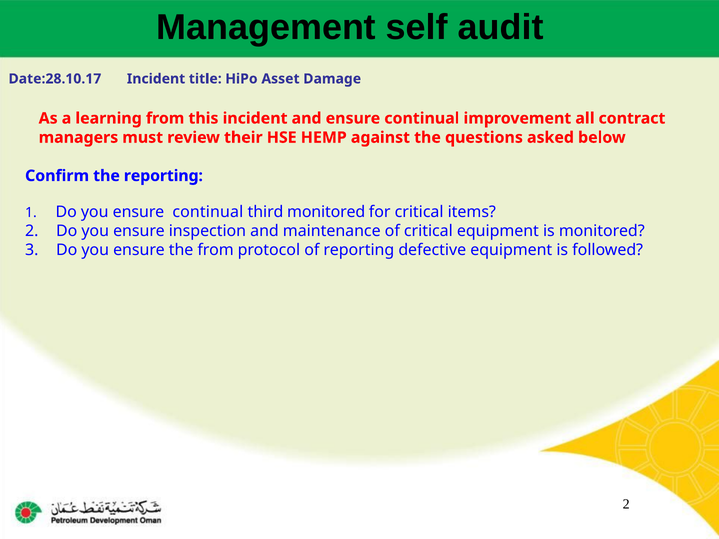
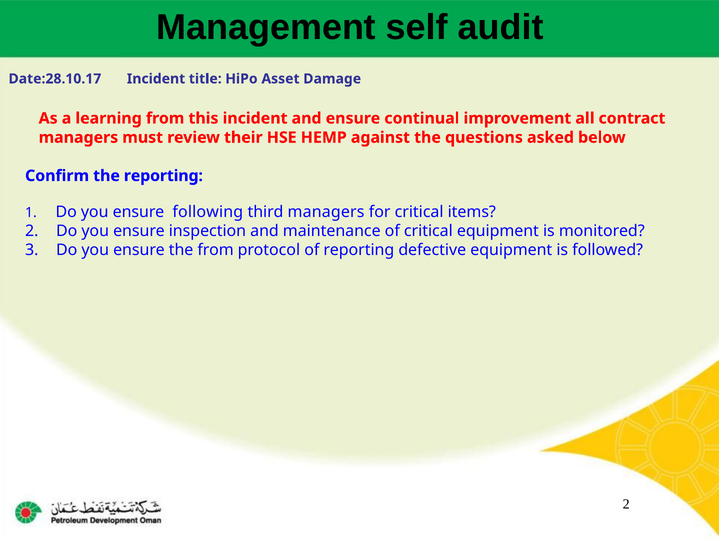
you ensure continual: continual -> following (208, 212)
third monitored: monitored -> managers (326, 212)
